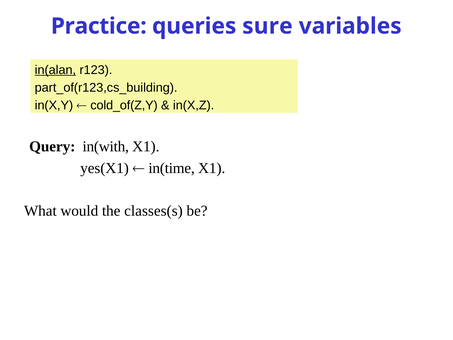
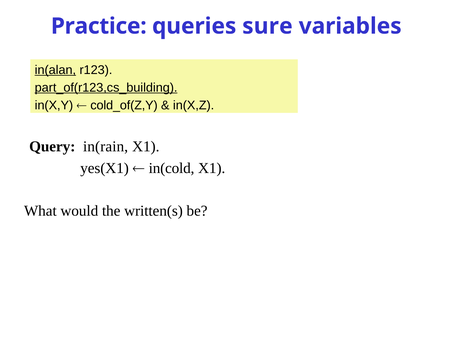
part_of(r123,cs_building underline: none -> present (106, 88)
in(with: in(with -> in(rain (106, 147)
in(time: in(time -> in(cold (172, 168)
classes(s: classes(s -> written(s (154, 211)
